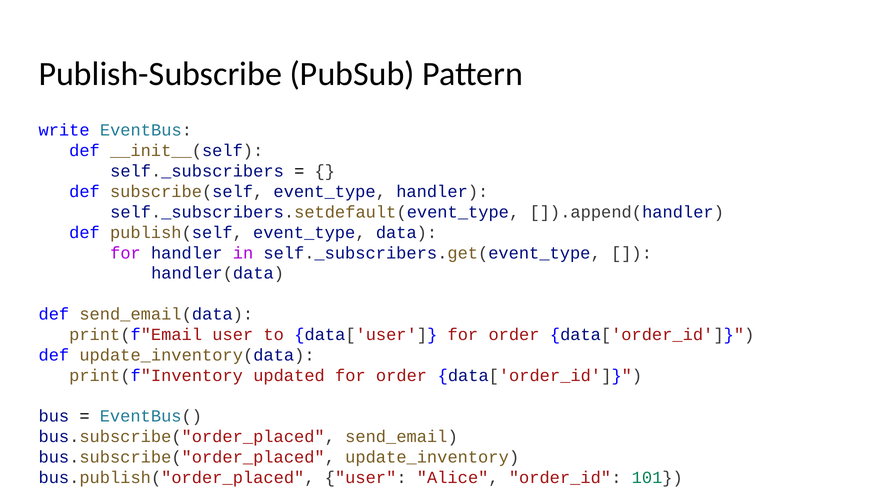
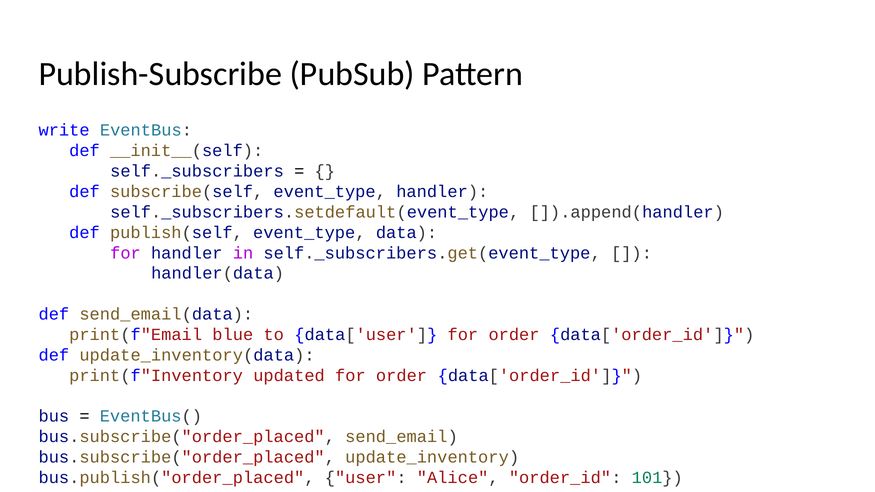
print(f"Email user: user -> blue (233, 335)
